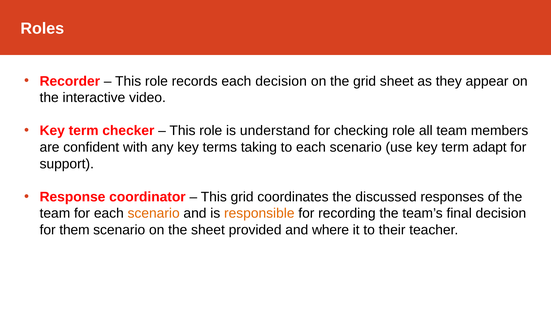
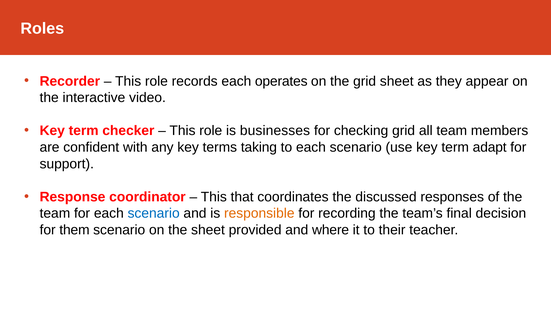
each decision: decision -> operates (281, 81)
understand: understand -> businesses (275, 131)
checking role: role -> grid (404, 131)
This grid: grid -> that (242, 197)
scenario colour: orange -> blue (154, 213)
